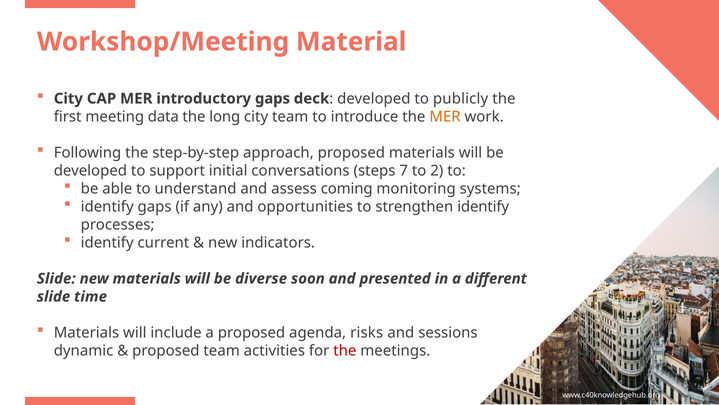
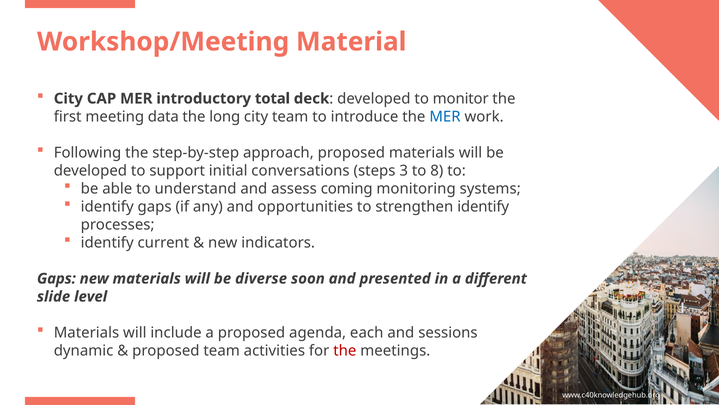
introductory gaps: gaps -> total (272, 98)
publicly: publicly -> monitor (461, 98)
MER colour: orange -> blue (445, 116)
7: 7 -> 3 (404, 170)
2: 2 -> 8 (437, 170)
Slide: Slide -> Gaps (56, 278)
time: time -> level (91, 296)
risks: risks -> each (367, 332)
